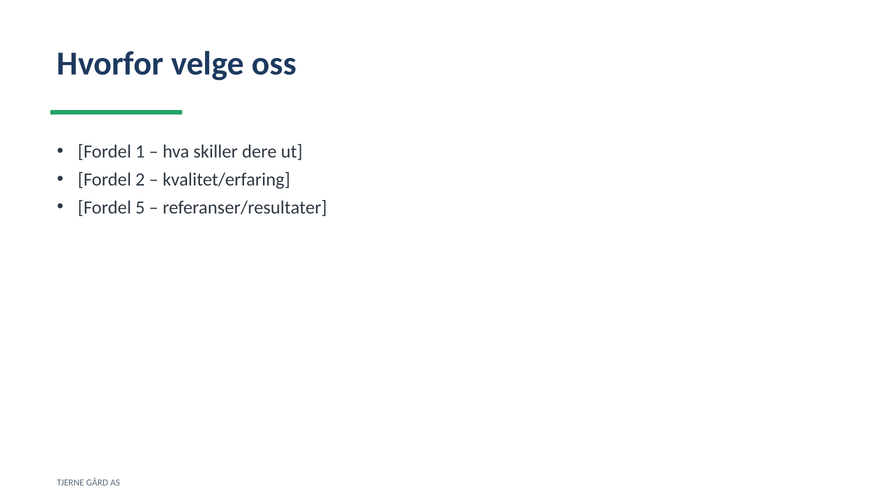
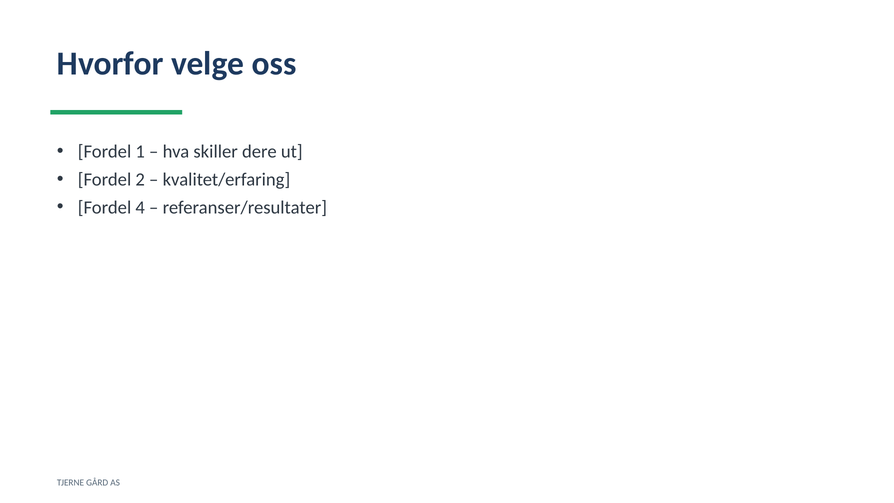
5: 5 -> 4 (140, 207)
